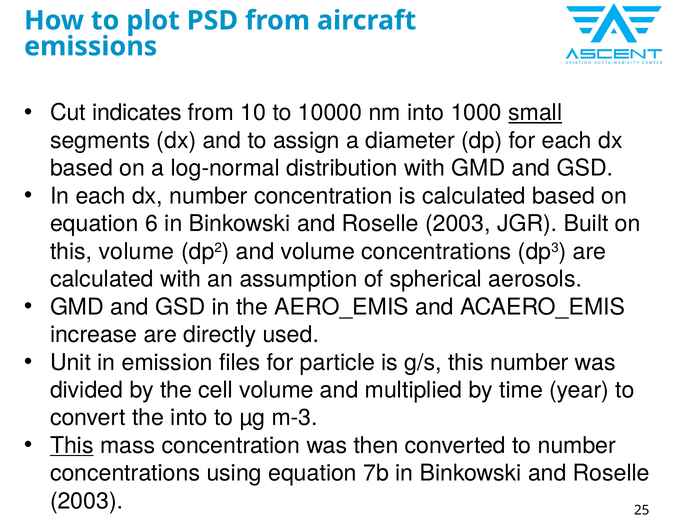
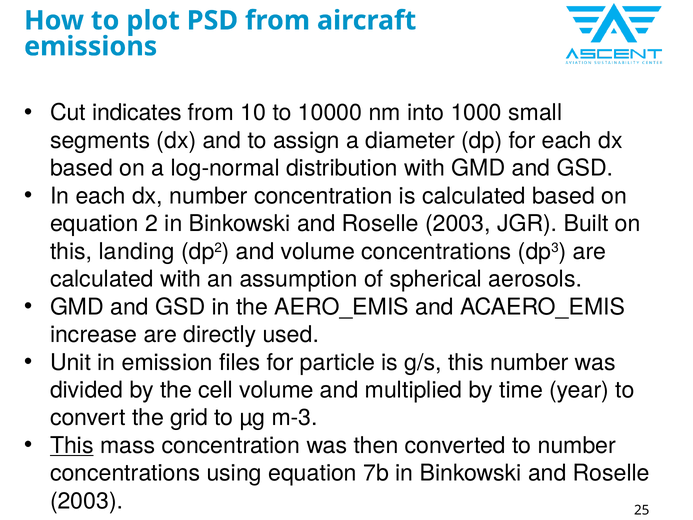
small underline: present -> none (535, 113)
6: 6 -> 2 (151, 224)
this volume: volume -> landing (137, 251)
the into: into -> grid (189, 418)
